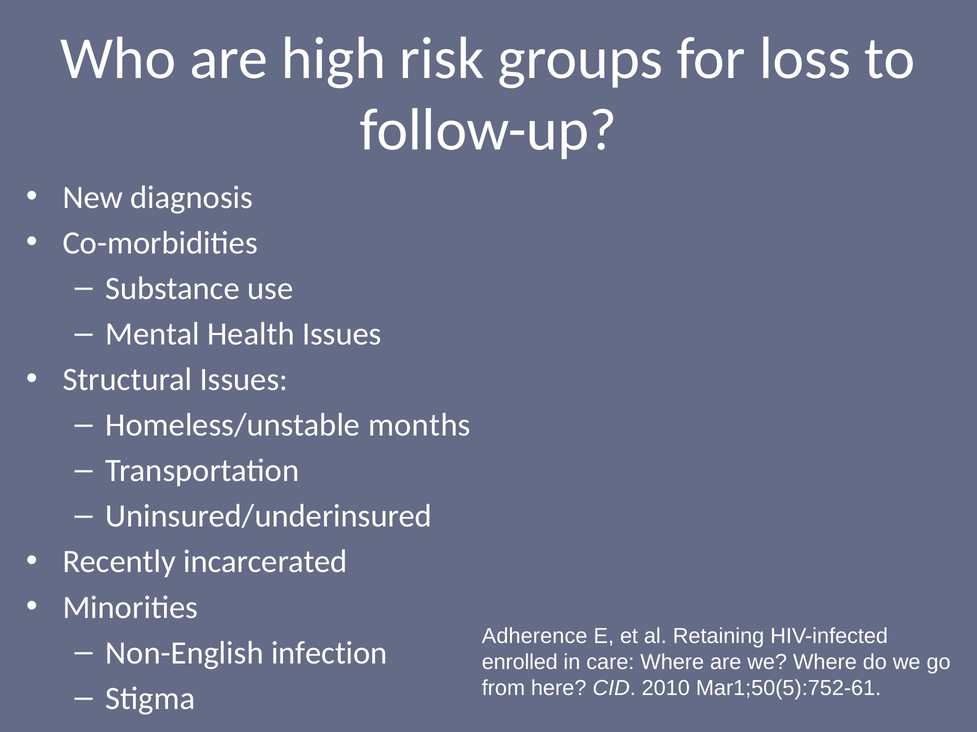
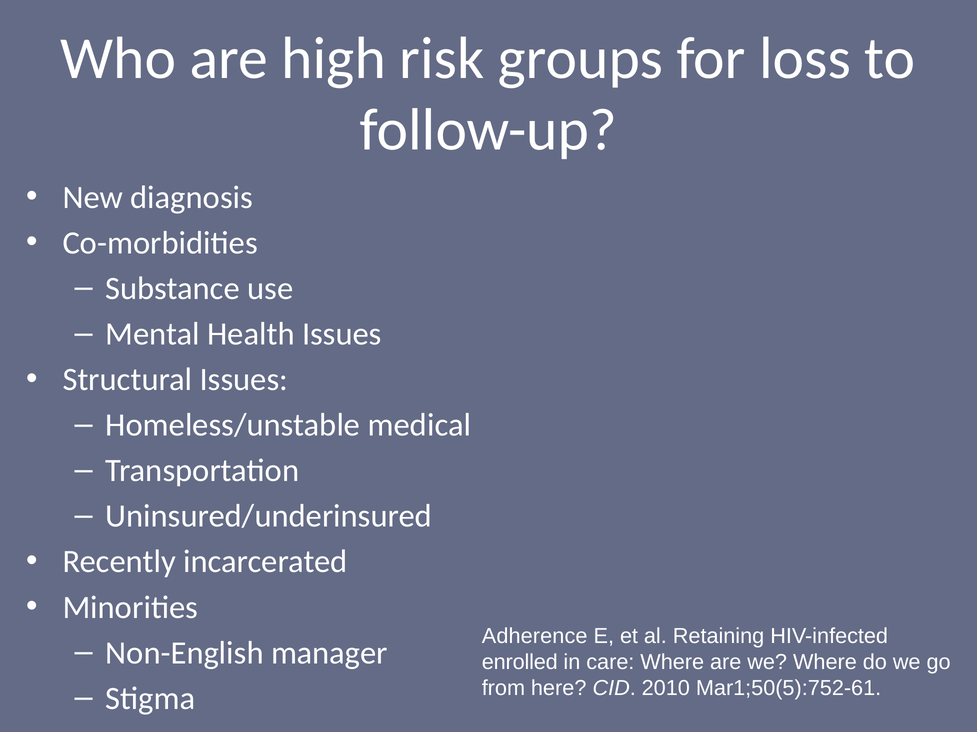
months: months -> medical (419, 426)
infection: infection -> manager (329, 653)
